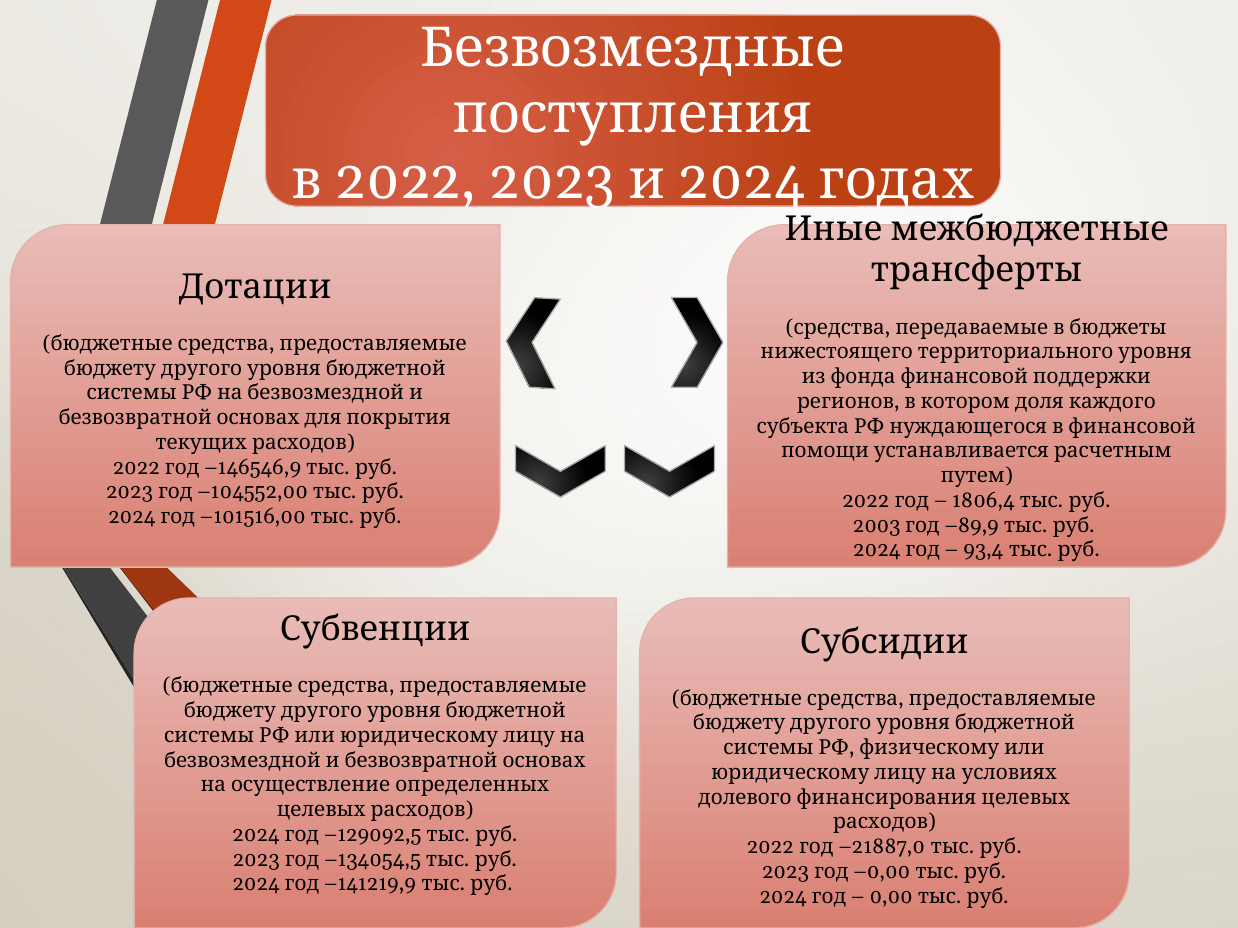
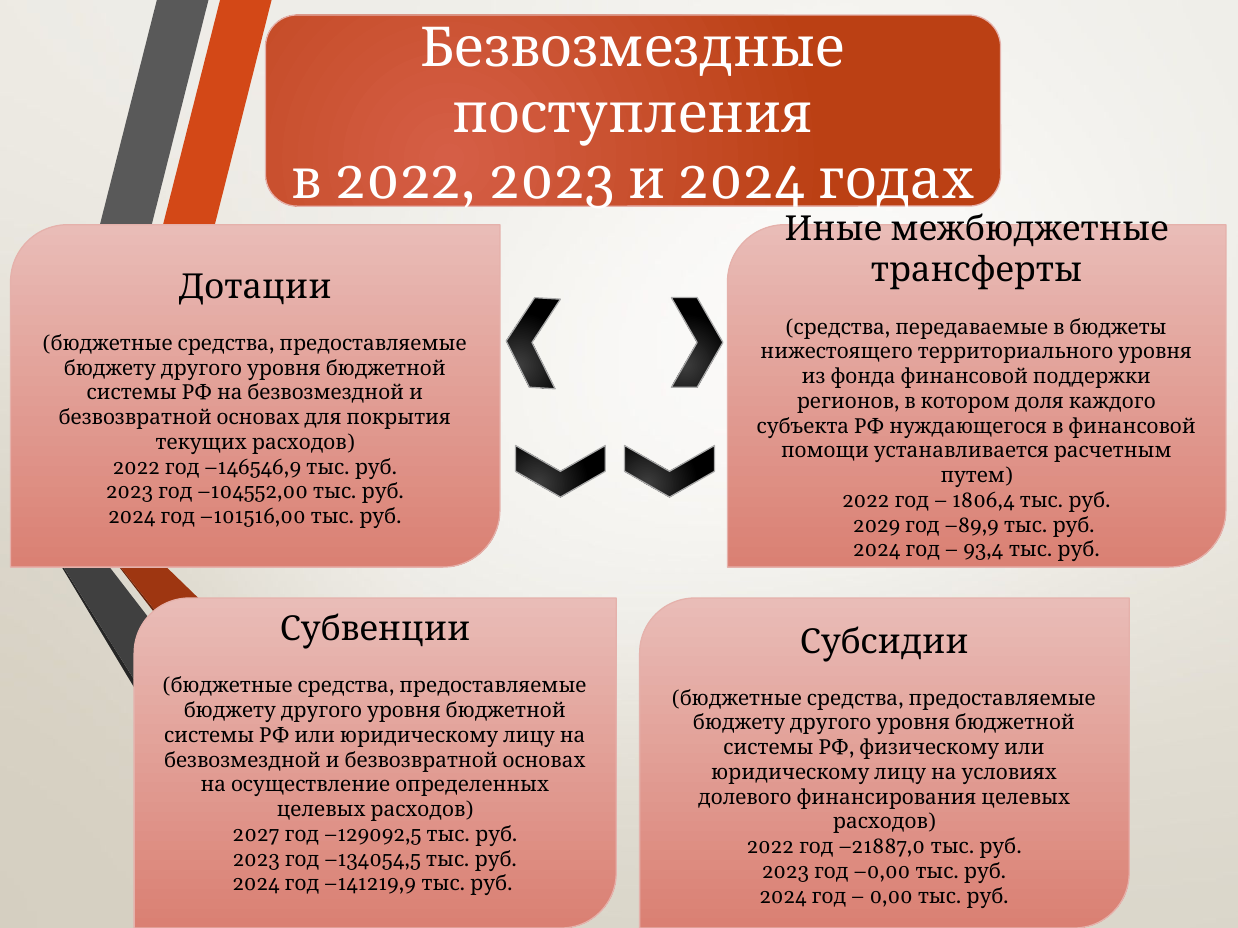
2003: 2003 -> 2029 (877, 525)
2024: 2024 -> 2027 (256, 835)
